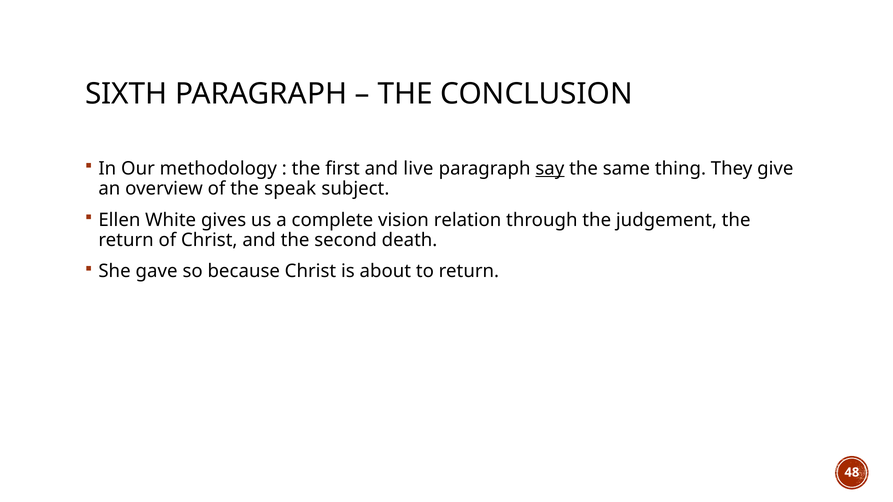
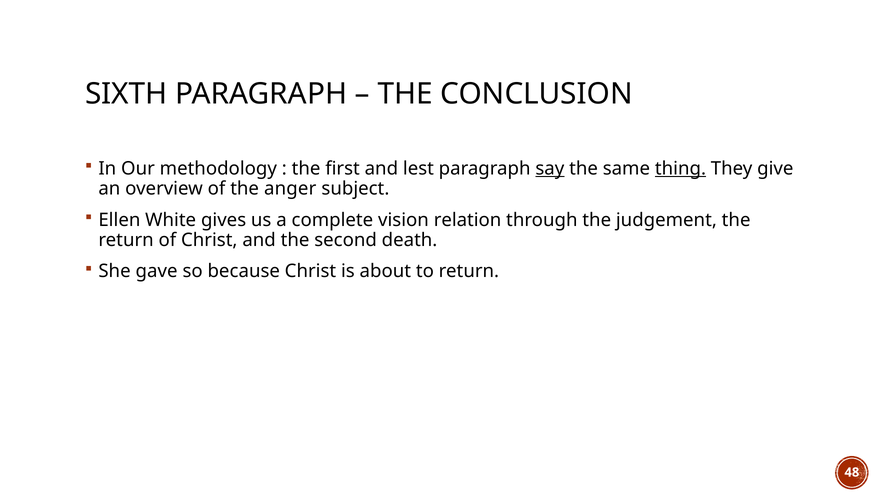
live: live -> lest (418, 169)
thing underline: none -> present (680, 169)
speak: speak -> anger (290, 189)
